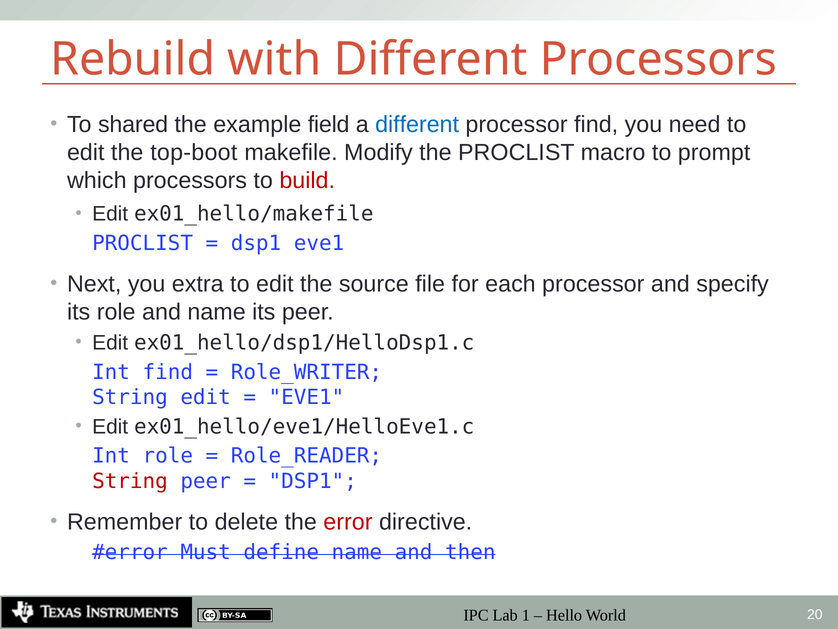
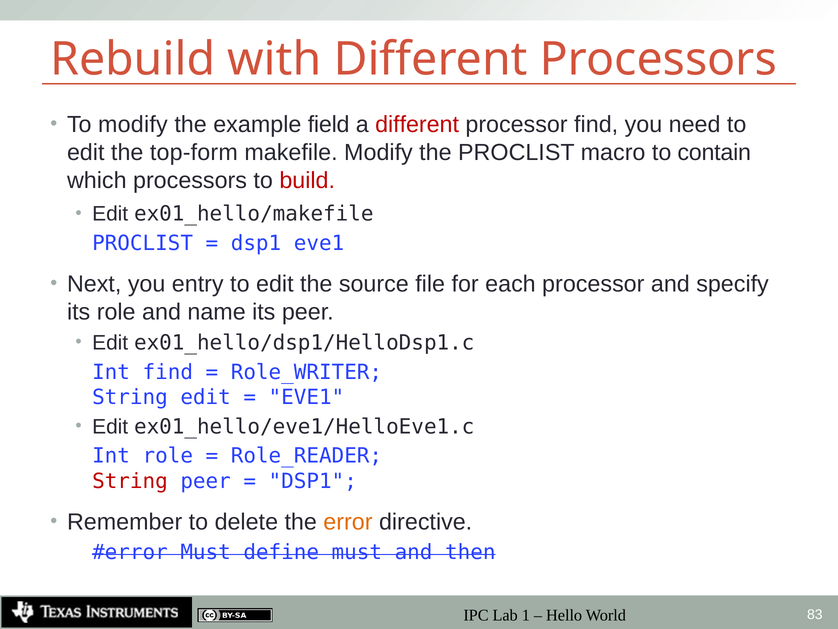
To shared: shared -> modify (133, 125)
different colour: blue -> red (417, 125)
top-boot: top-boot -> top-form (194, 153)
prompt: prompt -> contain (714, 153)
extra: extra -> entry (198, 284)
error colour: red -> orange (348, 521)
define name: name -> must (357, 552)
20: 20 -> 83 (815, 614)
